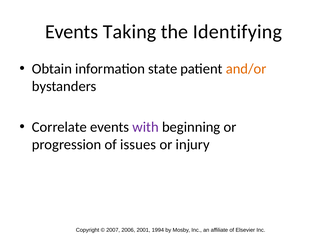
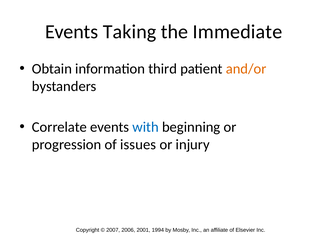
Identifying: Identifying -> Immediate (237, 32)
state: state -> third (163, 69)
with colour: purple -> blue (146, 127)
